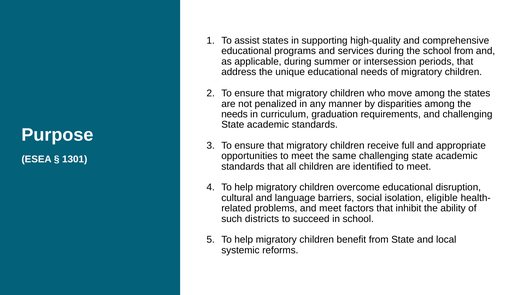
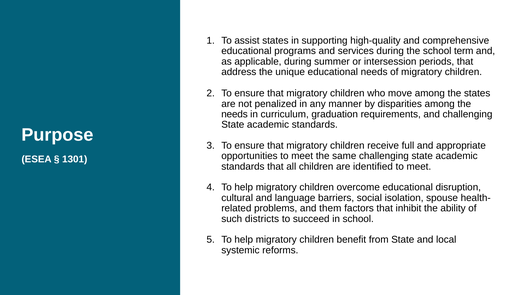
school from: from -> term (464, 51)
eligible: eligible -> spouse (442, 198)
and meet: meet -> them (330, 209)
